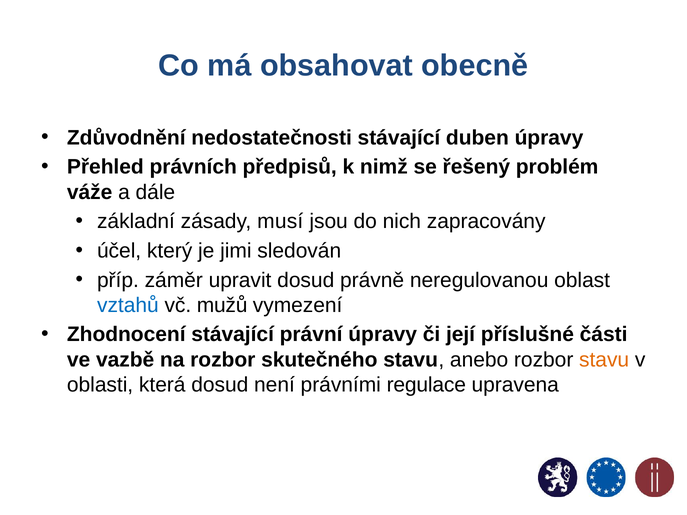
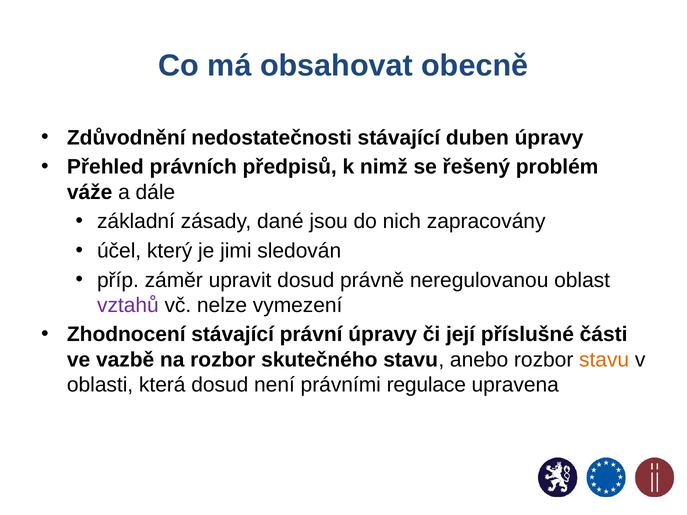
musí: musí -> dané (280, 222)
vztahů colour: blue -> purple (128, 305)
mužů: mužů -> nelze (222, 305)
